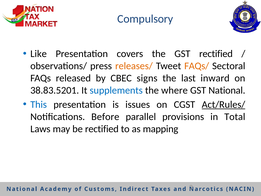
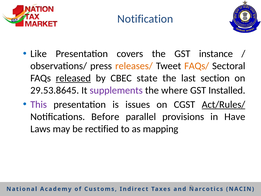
Compulsory: Compulsory -> Notification (145, 19)
GST rectified: rectified -> instance (216, 54)
released underline: none -> present (73, 78)
signs: signs -> state (147, 78)
inward: inward -> section (215, 78)
38.83.5201: 38.83.5201 -> 29.53.8645 (55, 90)
supplements colour: blue -> purple (116, 90)
GST National: National -> Installed (227, 90)
This colour: blue -> purple (39, 104)
Total: Total -> Have (235, 117)
